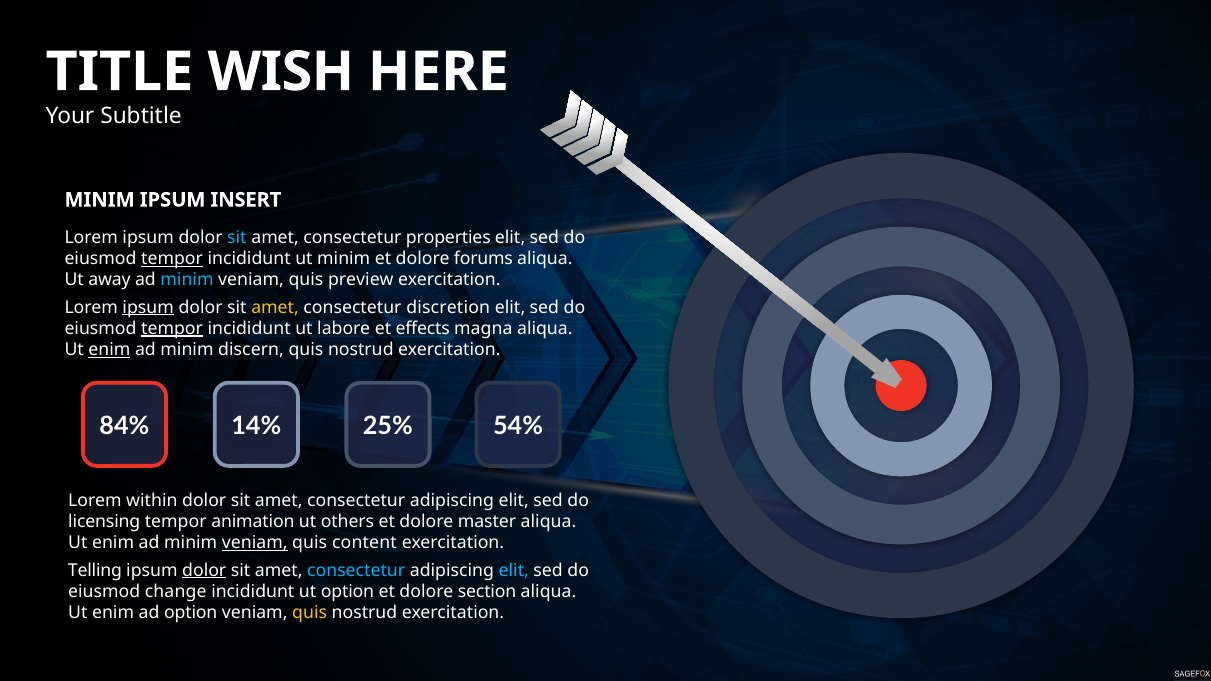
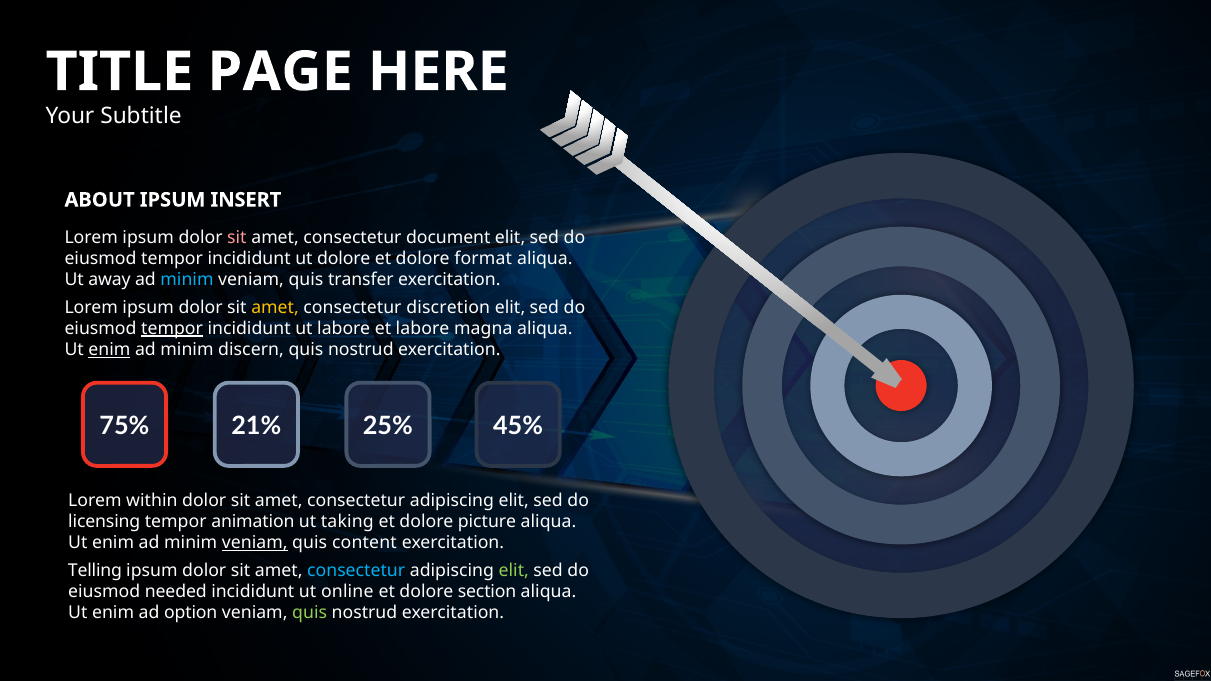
WISH: WISH -> PAGE (280, 72)
MINIM: MINIM -> ABOUT (100, 200)
sit colour: light blue -> pink (237, 238)
properties: properties -> document (448, 238)
tempor underline: present -> none (172, 259)
ut minim: minim -> dolore (344, 259)
forums: forums -> format (483, 259)
preview: preview -> transfer (361, 280)
ipsum underline: present -> none (148, 307)
et effects: effects -> labore (423, 329)
84%: 84% -> 75% (124, 426)
14%: 14% -> 21% (256, 426)
54%: 54% -> 45% (518, 426)
others: others -> taking (347, 522)
master: master -> picture (487, 522)
dolor underline: present -> none (204, 570)
elit colour: light blue -> light green (514, 570)
change: change -> needed (176, 592)
ut option: option -> online (347, 592)
quis colour: yellow -> light green (310, 613)
